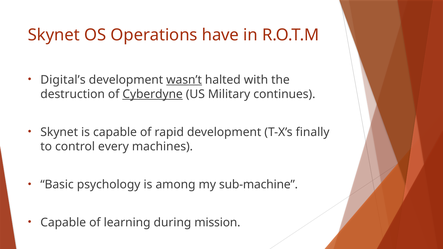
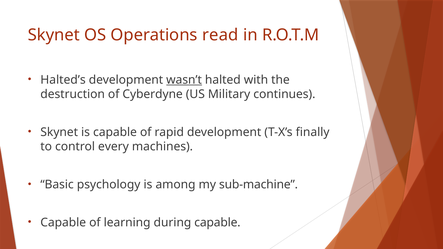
have: have -> read (220, 35)
Digital’s: Digital’s -> Halted’s (63, 80)
Cyberdyne underline: present -> none (153, 94)
during mission: mission -> capable (217, 223)
